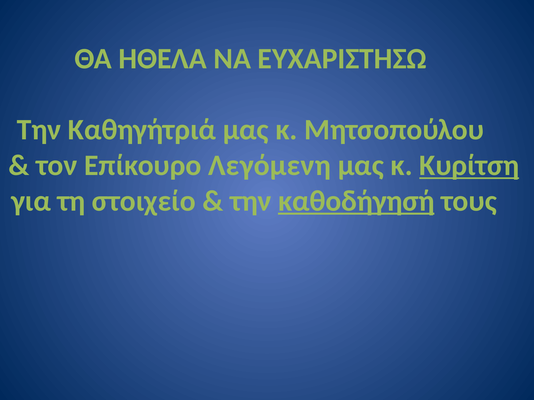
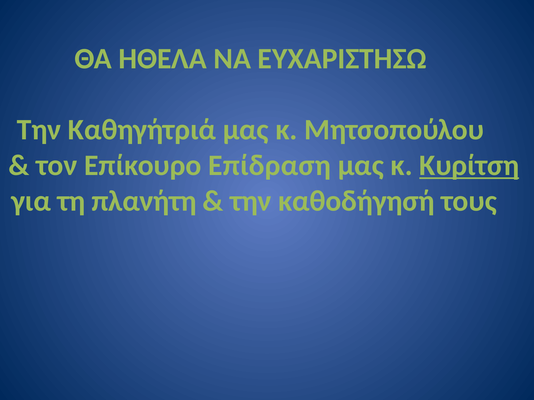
Λεγόμενη: Λεγόμενη -> Επίδραση (269, 166)
στοιχείο: στοιχείο -> πλανήτη (144, 201)
καθοδήγησή underline: present -> none (356, 201)
